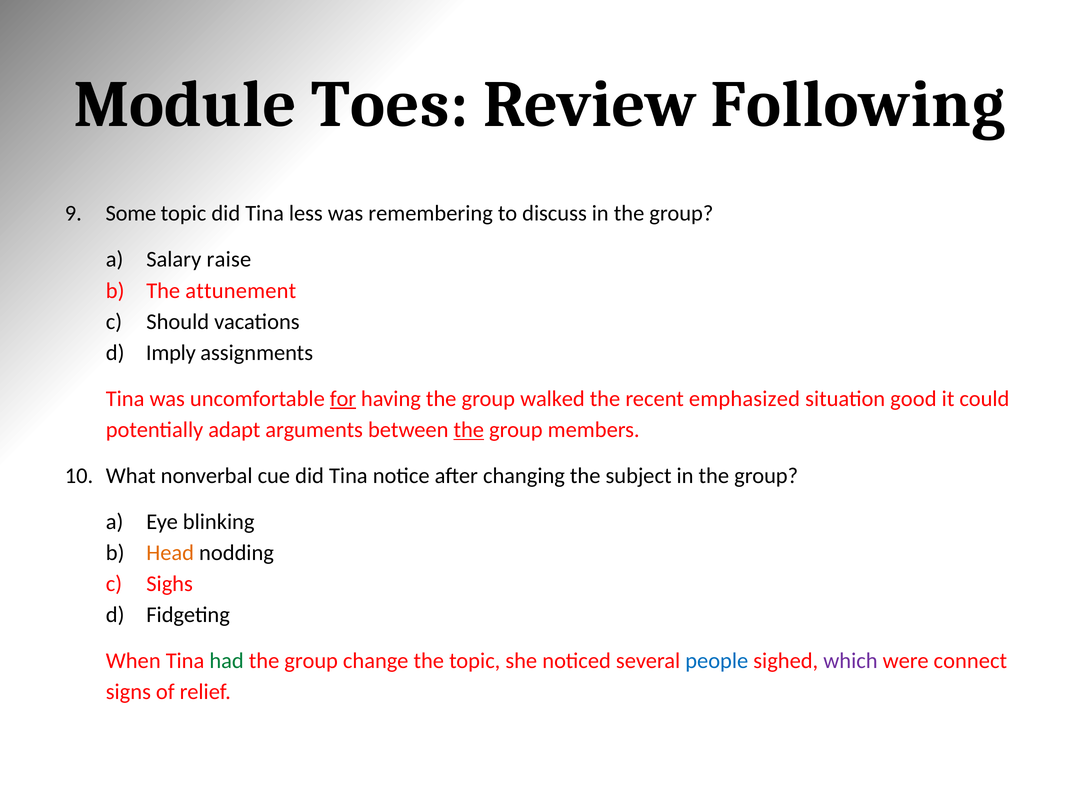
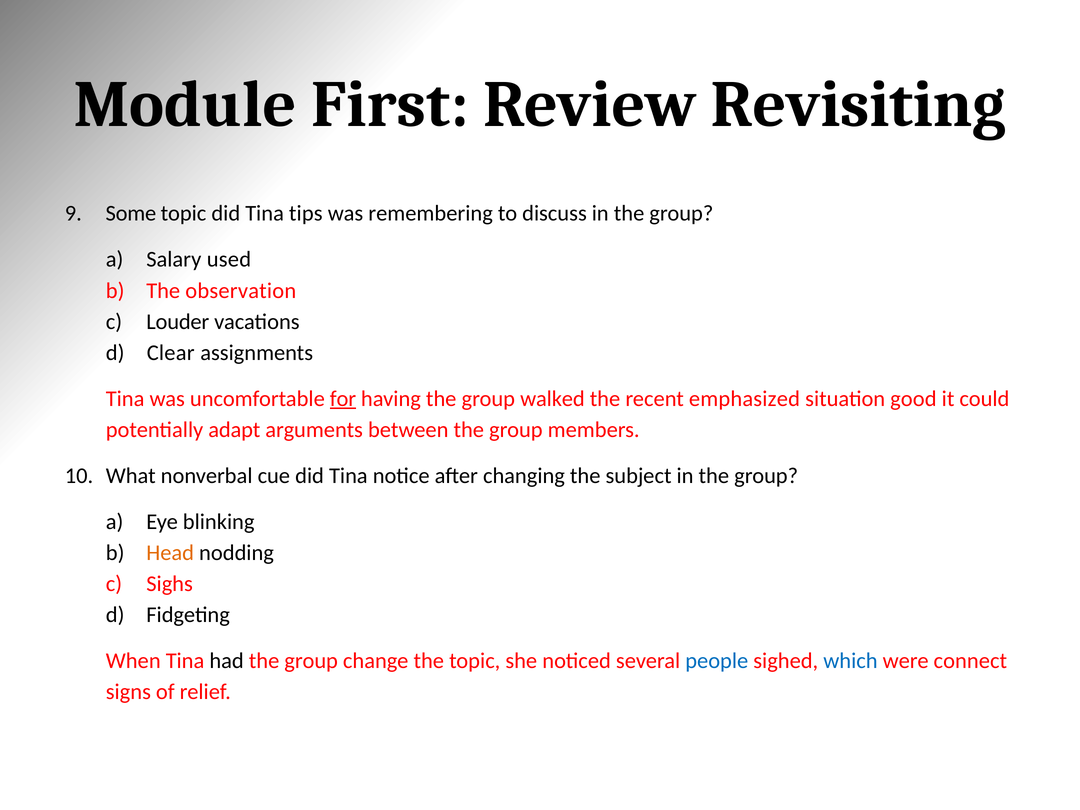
Toes: Toes -> First (390, 105)
Following: Following -> Revisiting (858, 105)
less: less -> tips (306, 214)
raise: raise -> used (229, 260)
attunement: attunement -> observation (241, 291)
Should: Should -> Louder (178, 322)
Imply: Imply -> Clear (171, 353)
the underline: present -> none (469, 430)
had colour: green -> black (227, 661)
which colour: purple -> blue (850, 661)
